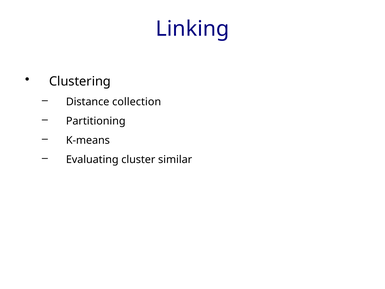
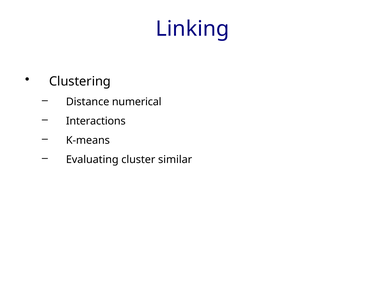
collection: collection -> numerical (137, 102)
Partitioning: Partitioning -> Interactions (96, 121)
